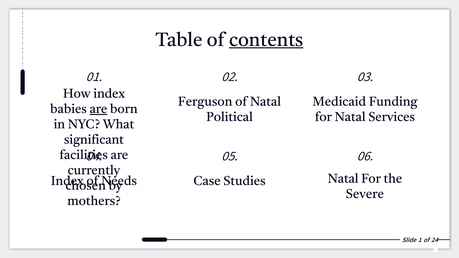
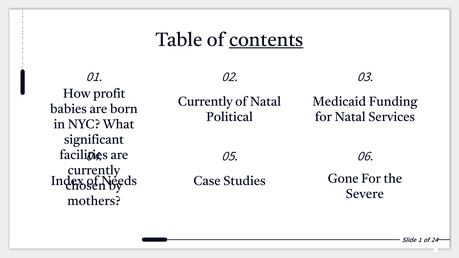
How index: index -> profit (109, 94)
Ferguson: Ferguson -> Currently (205, 102)
are underline: present -> none (98, 109)
Studies Natal: Natal -> Gone (343, 179)
